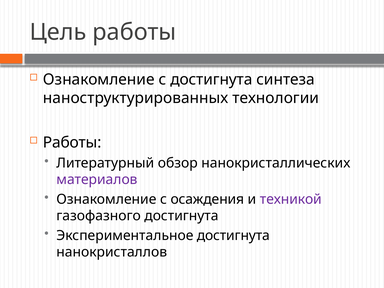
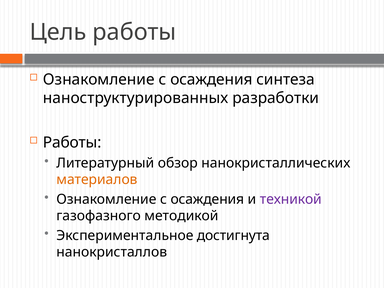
достигнута: достигнута -> осаждения (211, 79)
технологии: технологии -> разработки (276, 98)
материалов colour: purple -> orange (97, 180)
газофазного достигнута: достигнута -> методикой (181, 216)
